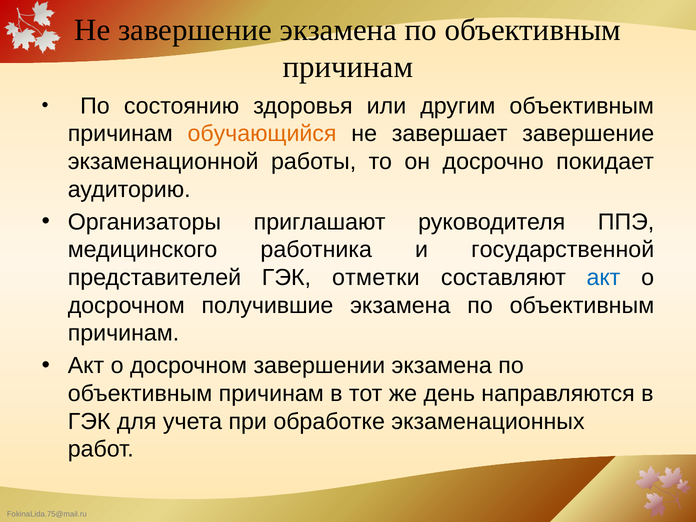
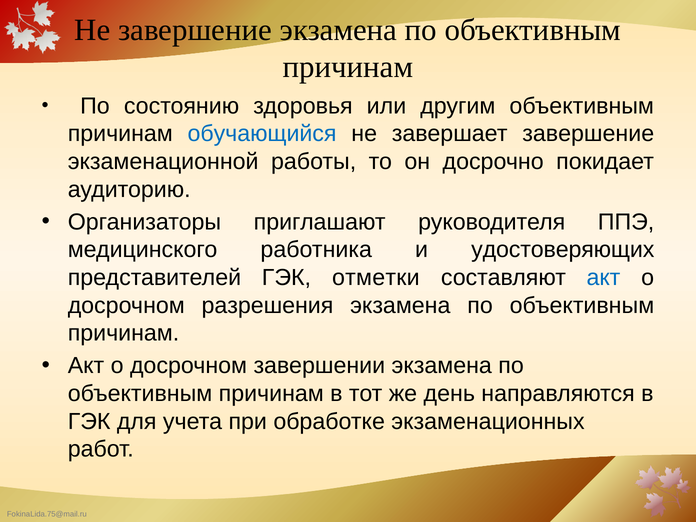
обучающийся colour: orange -> blue (262, 134)
государственной: государственной -> удостоверяющих (563, 250)
получившие: получившие -> разрешения (267, 305)
